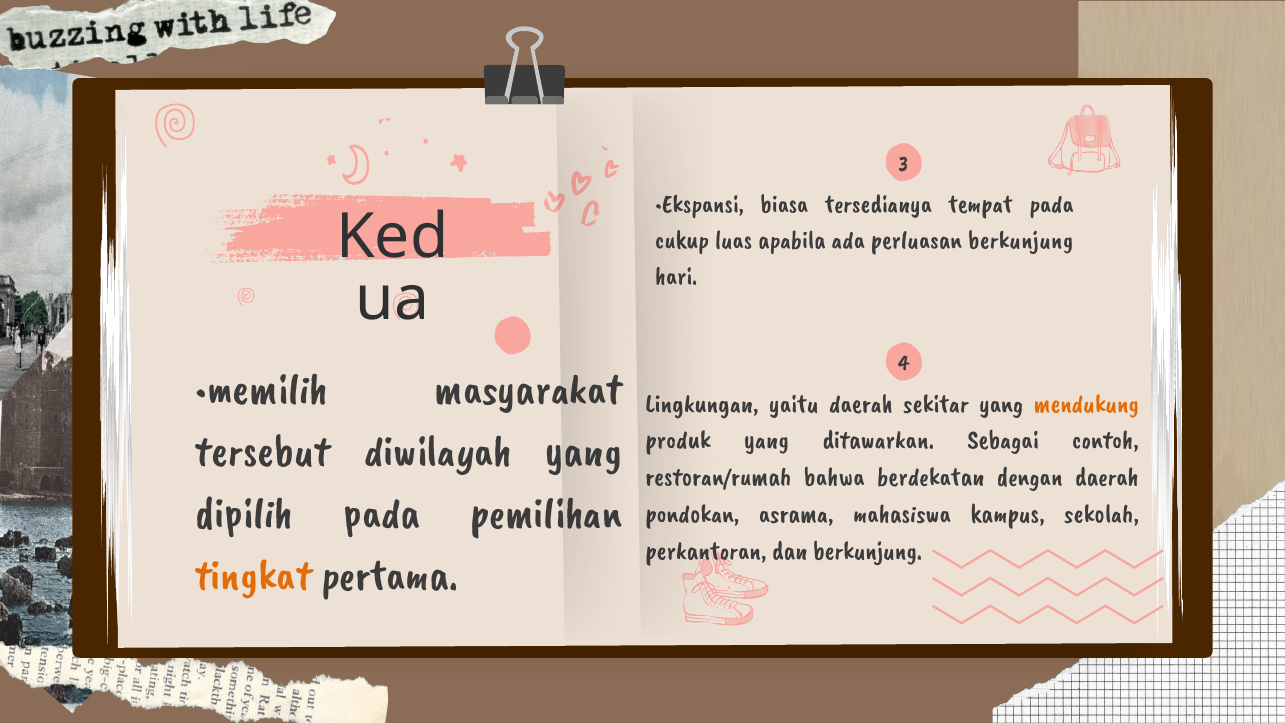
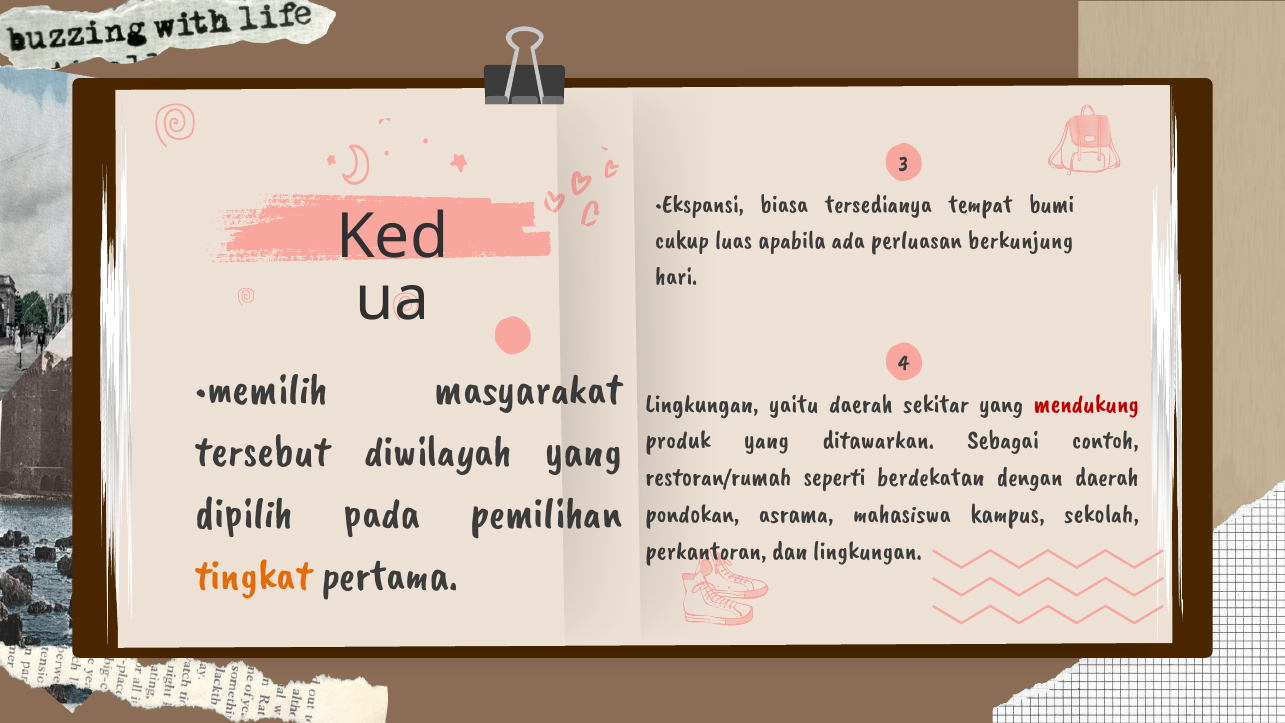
tempat pada: pada -> bumi (1052, 204)
mendukung colour: orange -> red (1086, 403)
bahwa: bahwa -> seperti (835, 477)
dan berkunjung: berkunjung -> lingkungan (867, 550)
